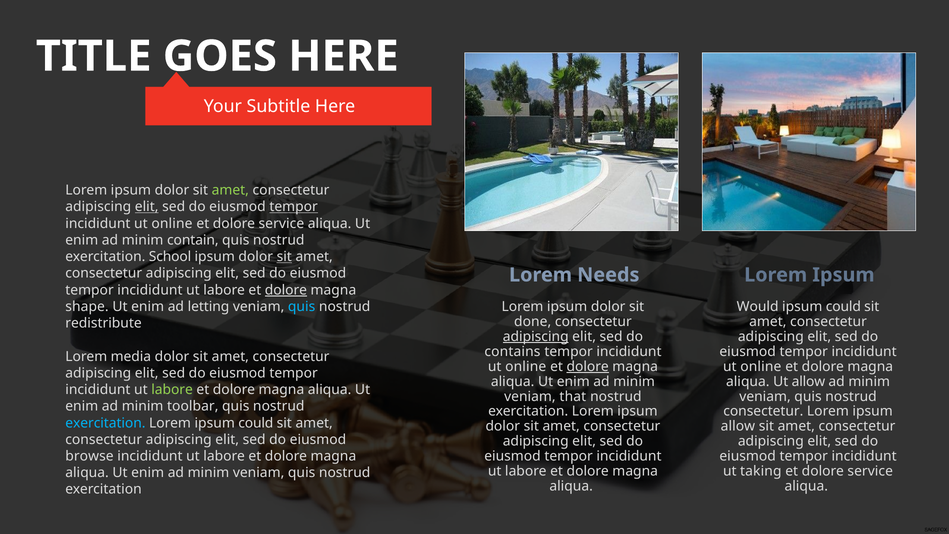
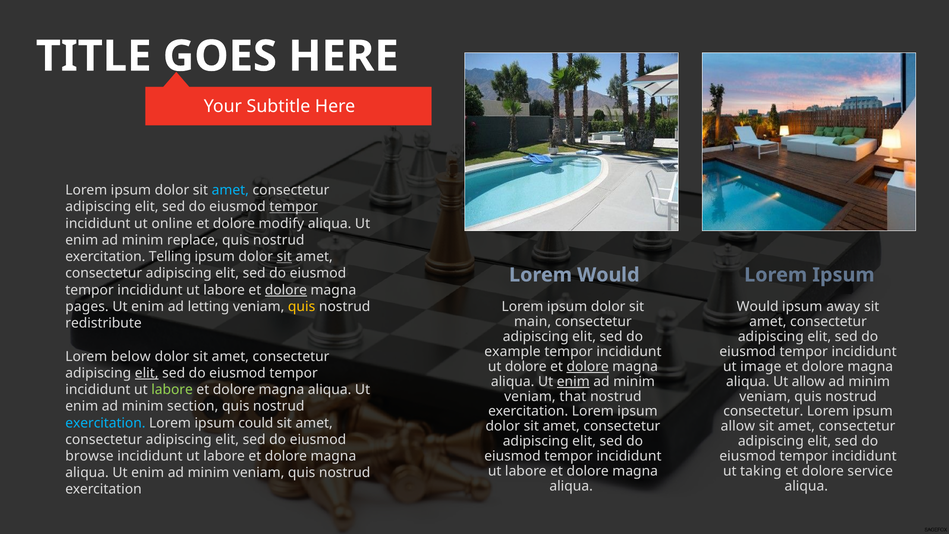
amet colour: light green -> light blue (230, 190)
elit underline: present -> none (147, 207)
service: service -> modify (281, 223)
contain: contain -> replace (193, 240)
School: School -> Telling (170, 257)
Lorem Needs: Needs -> Would (608, 275)
shape: shape -> pages (87, 306)
quis colour: light blue -> yellow (302, 306)
could: could -> away (843, 307)
done: done -> main (533, 321)
adipiscing underline: present -> none (536, 336)
contains: contains -> example (512, 351)
media: media -> below (131, 356)
online: online -> dolore (526, 366)
online: online -> image (761, 366)
elit underline: none -> present (147, 373)
enim underline: none -> present (573, 381)
toolbar: toolbar -> section (193, 406)
